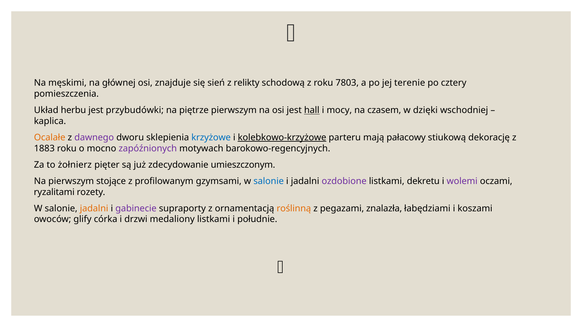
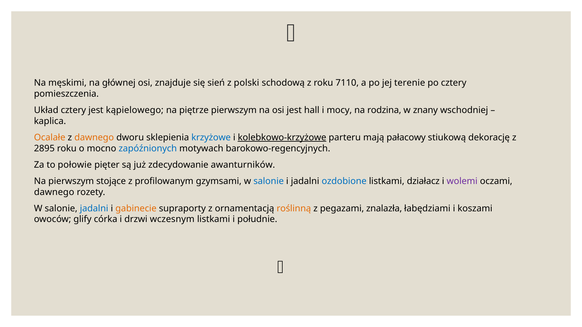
relikty: relikty -> polski (247, 83)
7803: 7803 -> 7110 (347, 83)
Układ herbu: herbu -> cztery (73, 110)
przybudówki: przybudówki -> kąpielowego (135, 110)
hall underline: present -> none (312, 110)
czasem: czasem -> rodzina (384, 110)
dzięki: dzięki -> znany (425, 110)
dawnego colour: purple -> orange (94, 138)
1883: 1883 -> 2895 (44, 149)
zapóźnionych colour: purple -> blue (148, 149)
żołnierz: żołnierz -> połowie (75, 165)
umieszczonym: umieszczonym -> awanturników (243, 165)
ozdobione colour: purple -> blue (344, 181)
dekretu: dekretu -> działacz (423, 181)
ryzalitami: ryzalitami -> dawnego (54, 192)
jadalni colour: orange -> blue (94, 209)
gabinecie colour: purple -> orange (136, 209)
medaliony: medaliony -> wczesnym (172, 220)
